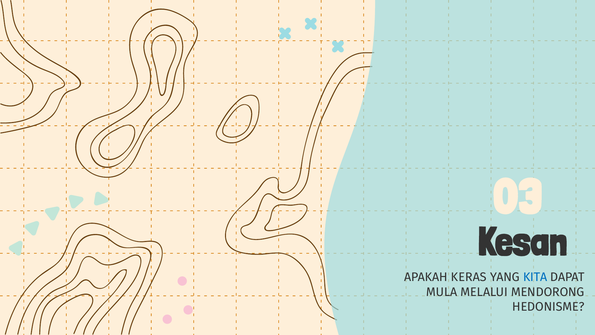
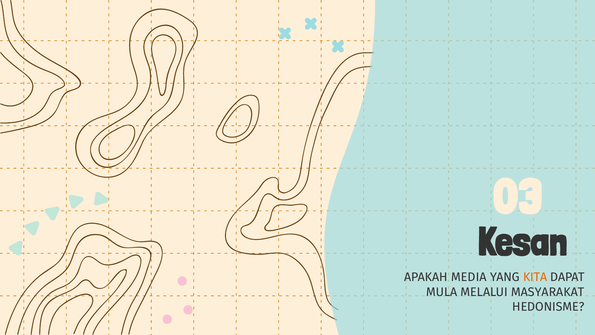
KERAS: KERAS -> MEDIA (469, 277)
KITA colour: blue -> orange (535, 277)
MENDORONG: MENDORONG -> MASYARAKAT (548, 292)
